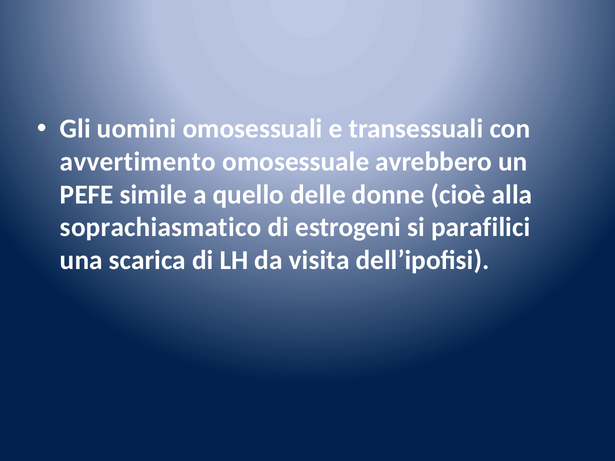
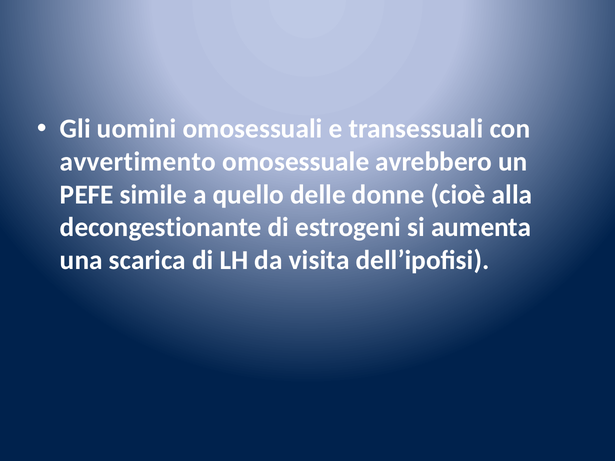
soprachiasmatico: soprachiasmatico -> decongestionante (161, 227)
parafilici: parafilici -> aumenta (481, 227)
